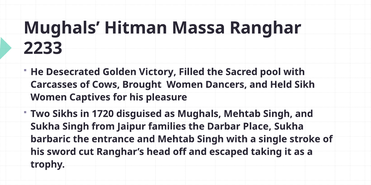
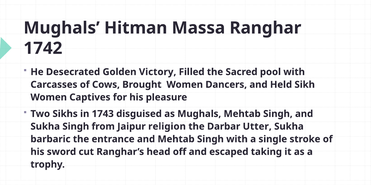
2233: 2233 -> 1742 (43, 48)
1720: 1720 -> 1743 (103, 114)
families: families -> religion (167, 127)
Place: Place -> Utter (257, 127)
